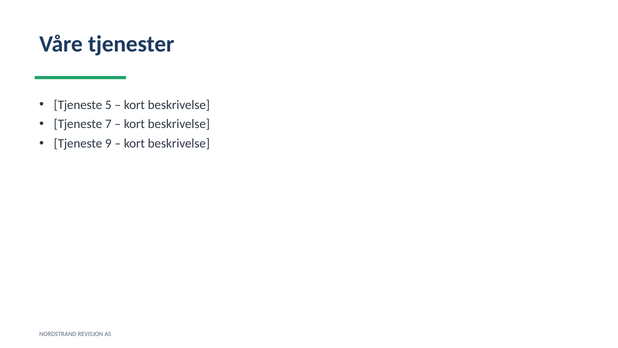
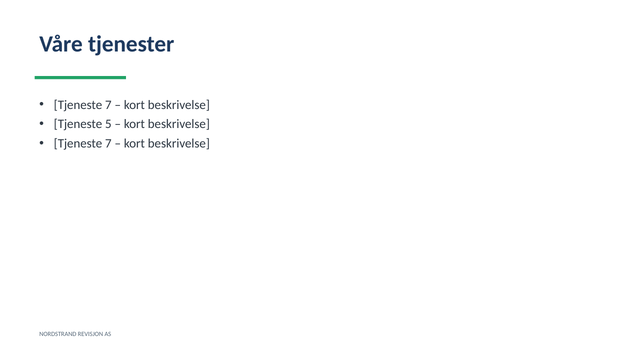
5: 5 -> 7 (108, 105)
7: 7 -> 5 (108, 124)
9: 9 -> 7 (108, 143)
